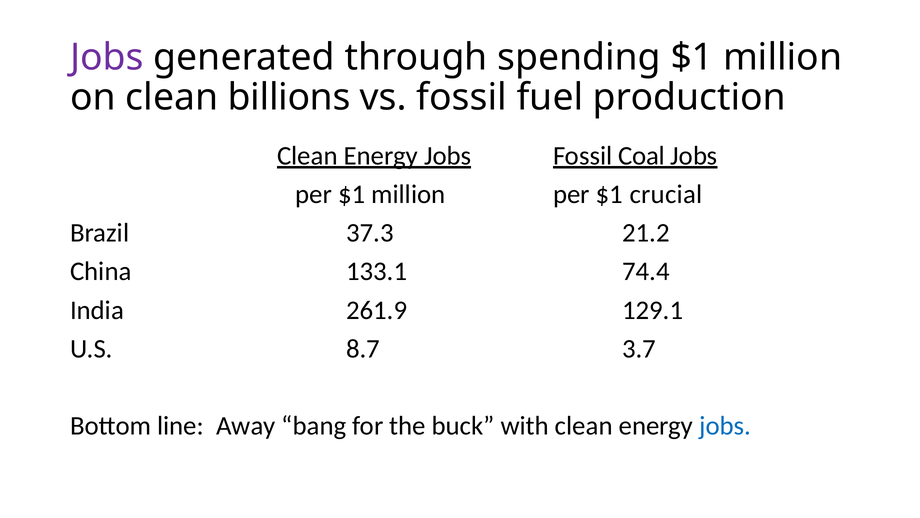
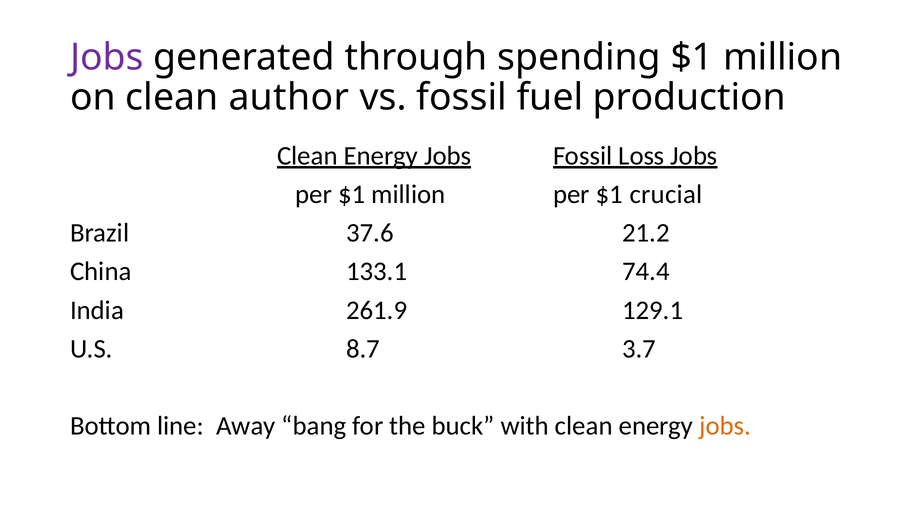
billions: billions -> author (289, 97)
Coal: Coal -> Loss (641, 156)
37.3: 37.3 -> 37.6 (370, 233)
jobs colour: blue -> orange (725, 426)
